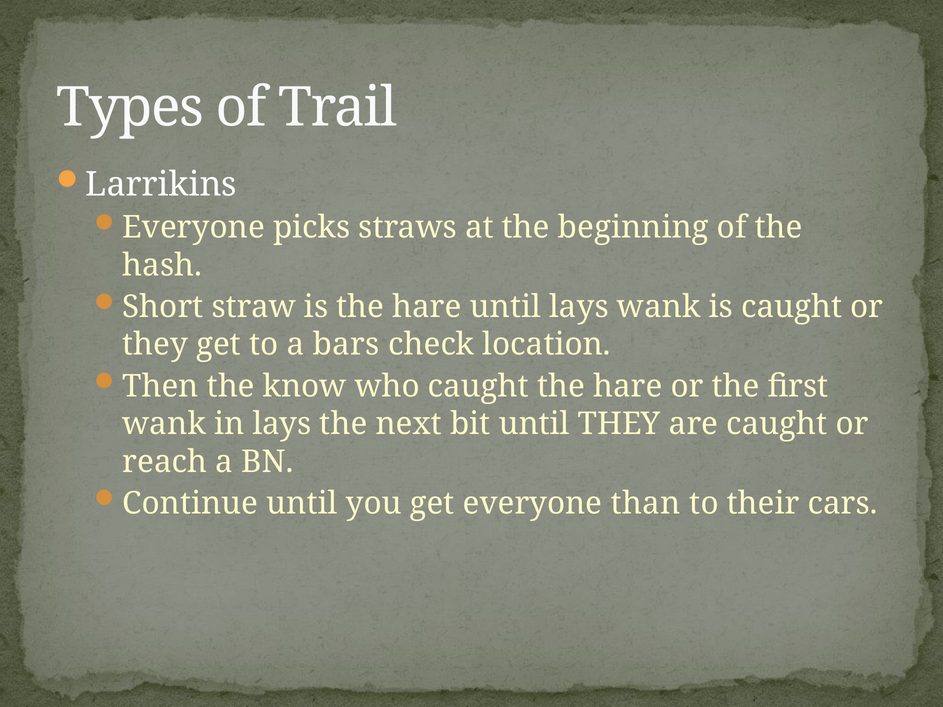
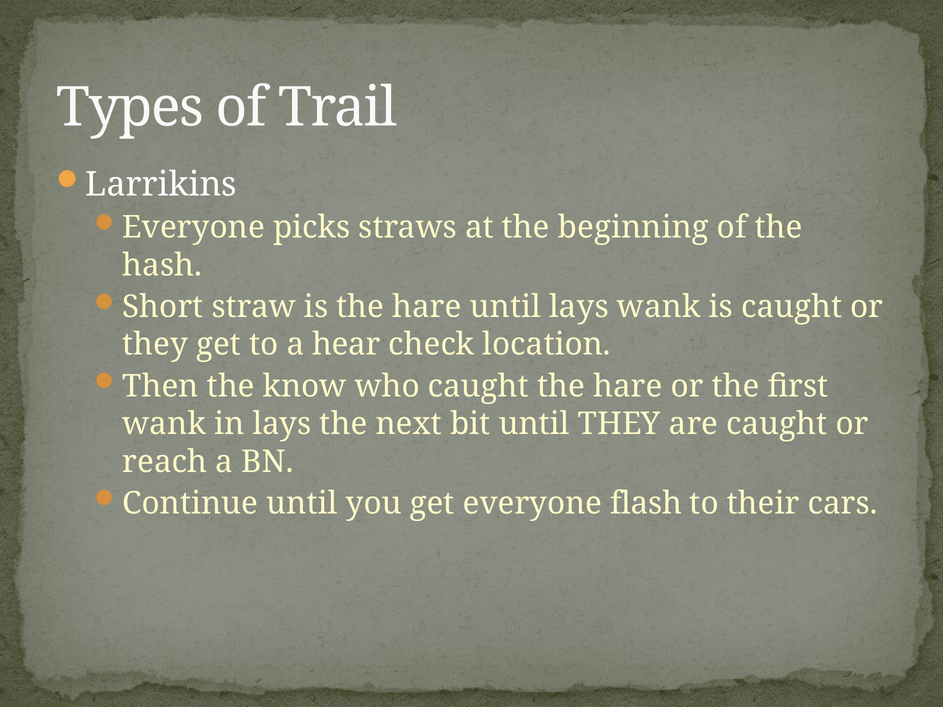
bars: bars -> hear (346, 345)
than: than -> flash (646, 503)
